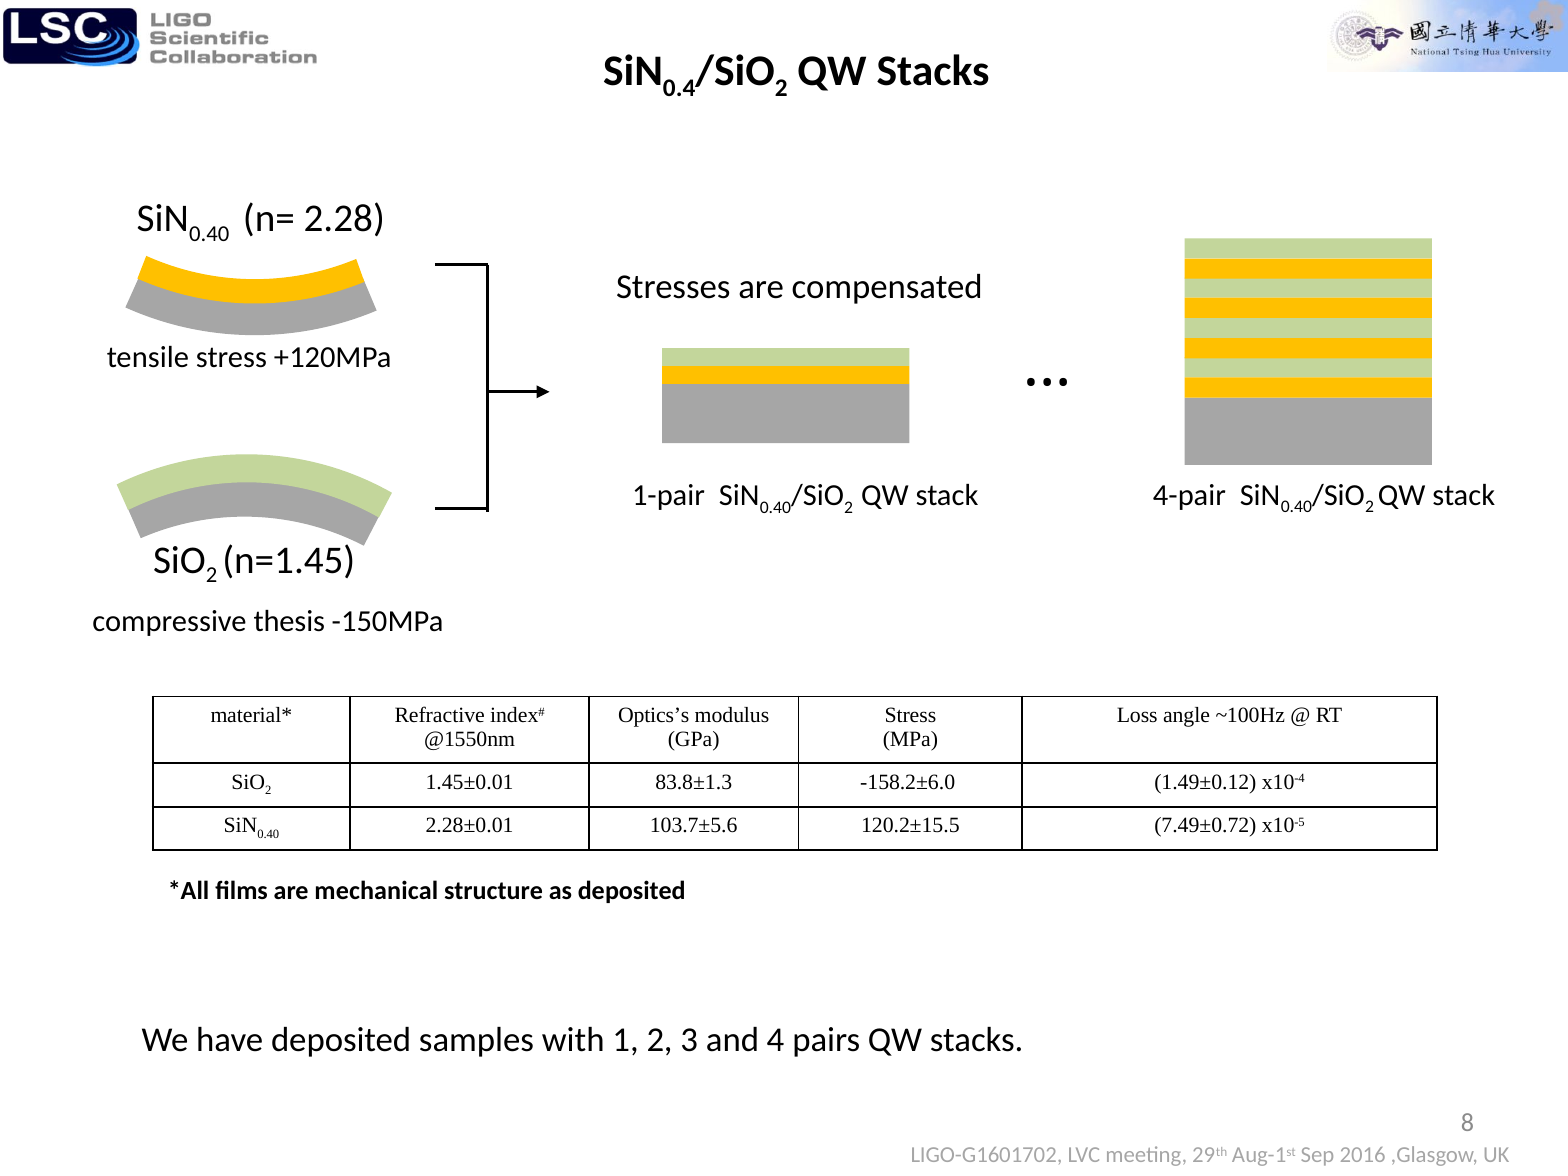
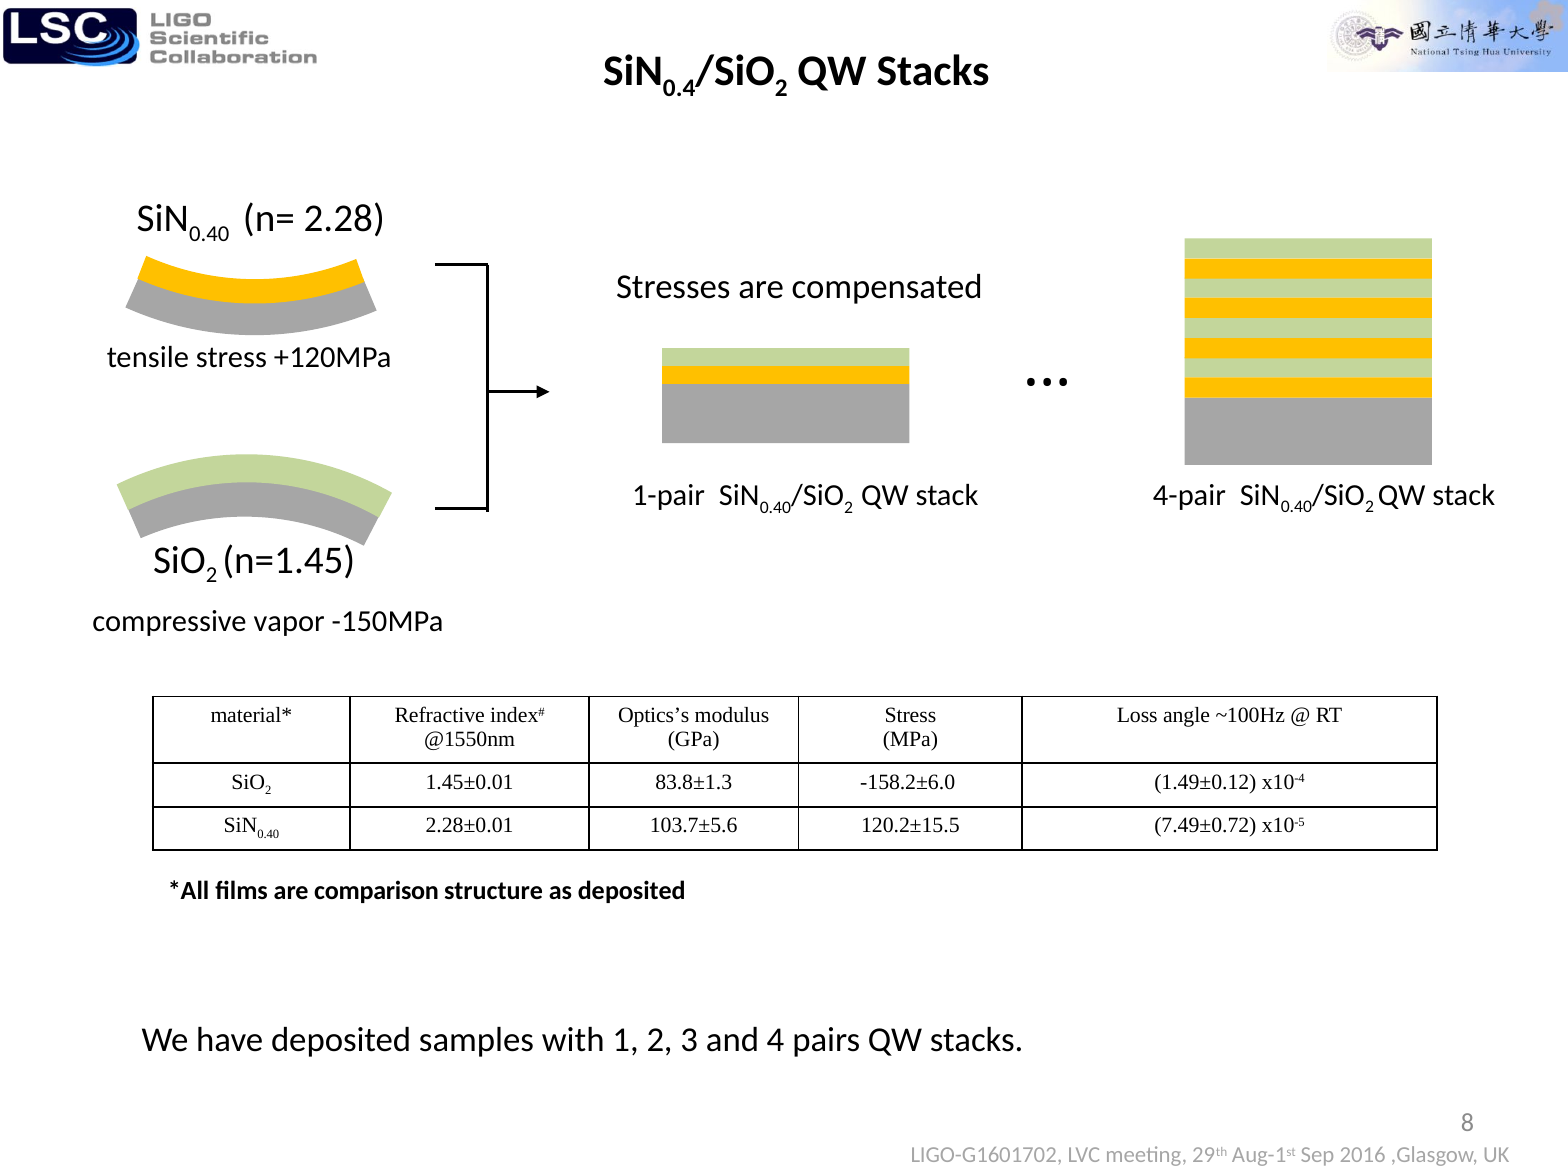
thesis: thesis -> vapor (289, 621)
mechanical: mechanical -> comparison (377, 891)
